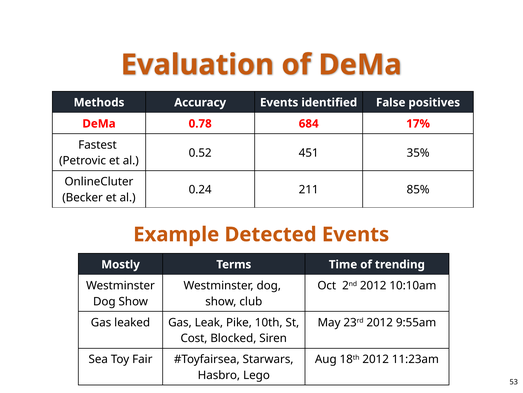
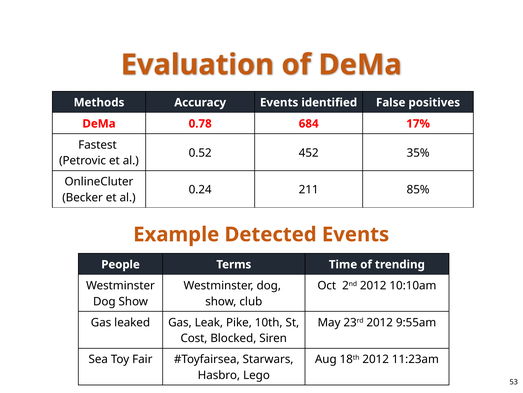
451: 451 -> 452 (309, 153)
Mostly: Mostly -> People (121, 264)
